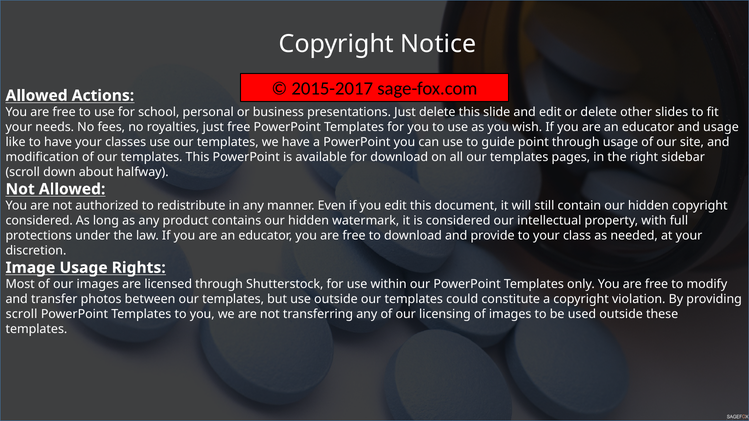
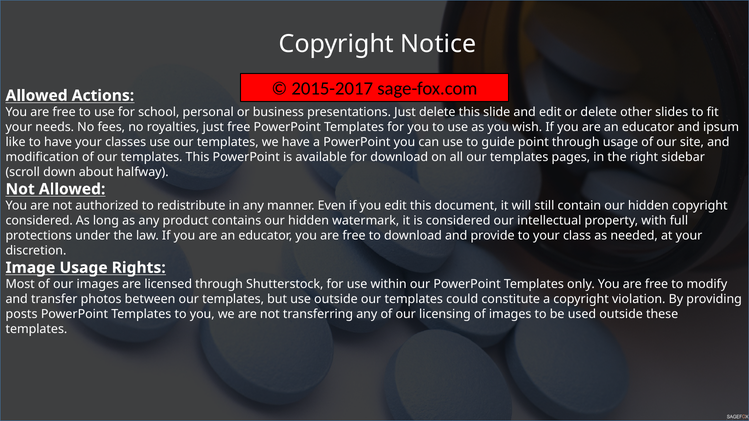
and usage: usage -> ipsum (721, 127)
scroll: scroll -> posts (22, 314)
